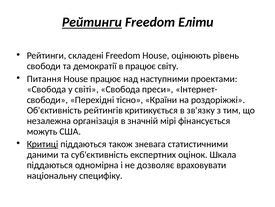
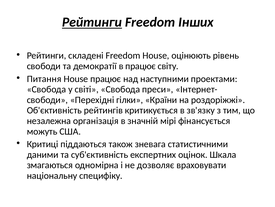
Еліти: Еліти -> Інших (196, 22)
тісно: тісно -> гілки (130, 100)
Критиці underline: present -> none (43, 144)
піддаються: піддаються -> змагаються (50, 165)
